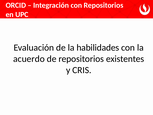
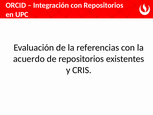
habilidades: habilidades -> referencias (98, 48)
